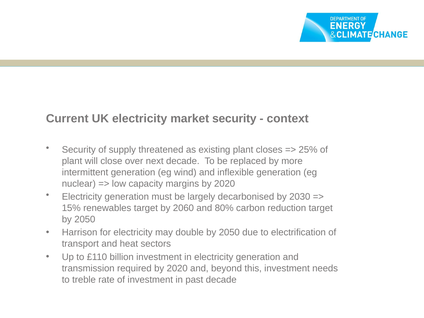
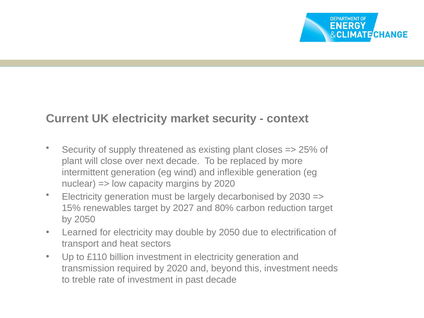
2060: 2060 -> 2027 (183, 208)
Harrison: Harrison -> Learned (80, 233)
